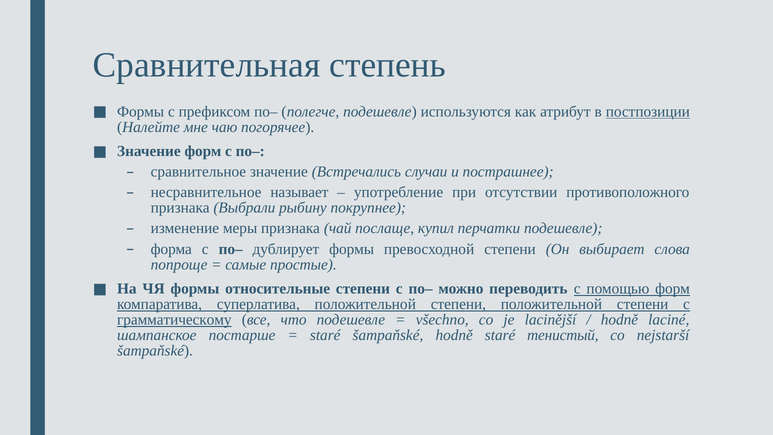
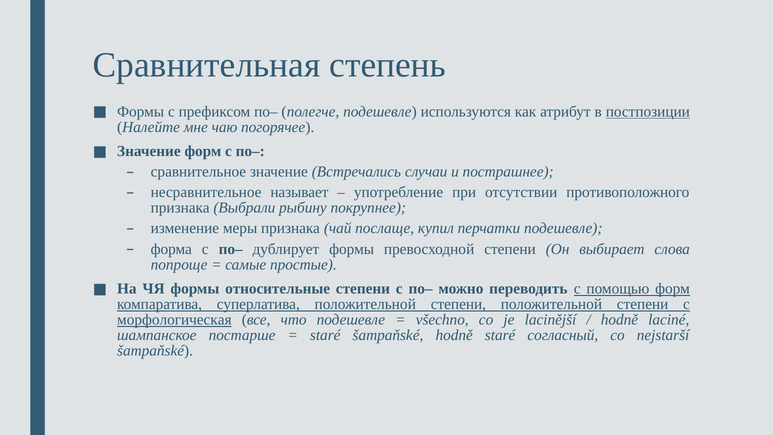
грамматическому: грамматическому -> морфологическая (174, 320)
тенистый: тенистый -> согласный (563, 335)
